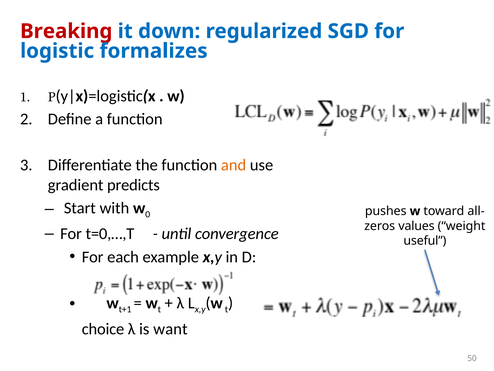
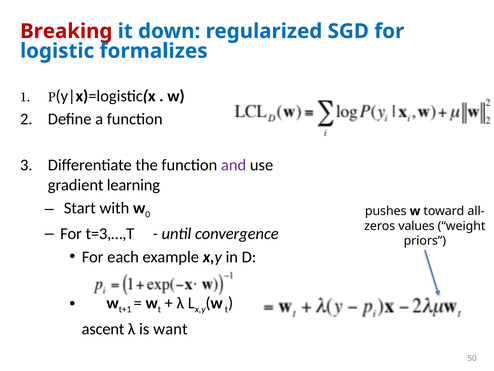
and colour: orange -> purple (234, 165)
predicts: predicts -> learning (133, 185)
t=0,…,T: t=0,…,T -> t=3,…,T (110, 234)
useful: useful -> priors (425, 240)
choice: choice -> ascent (103, 328)
